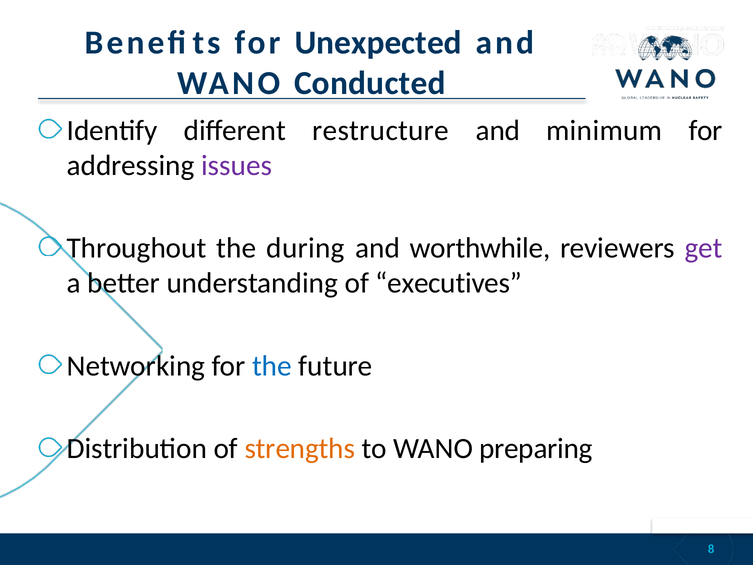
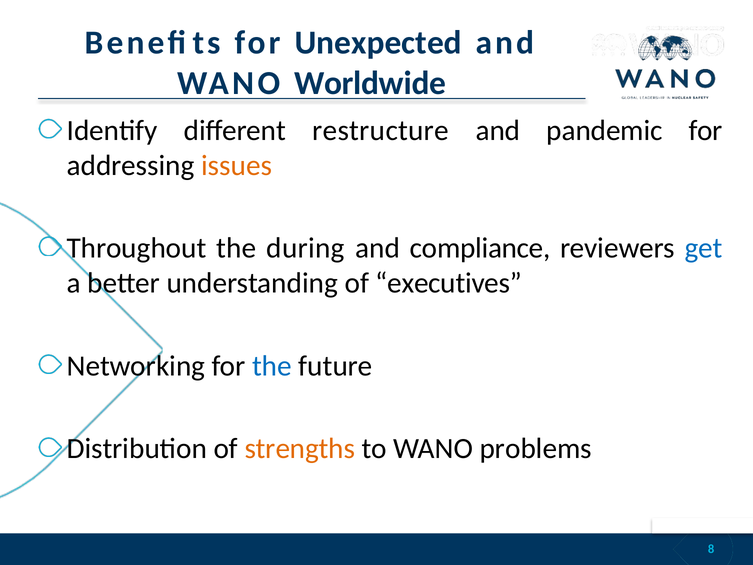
Conducted: Conducted -> Worldwide (370, 83)
minimum: minimum -> pandemic (605, 130)
issues colour: purple -> orange (237, 165)
worthwhile: worthwhile -> compliance (480, 248)
get colour: purple -> blue (704, 248)
preparing: preparing -> problems (536, 449)
